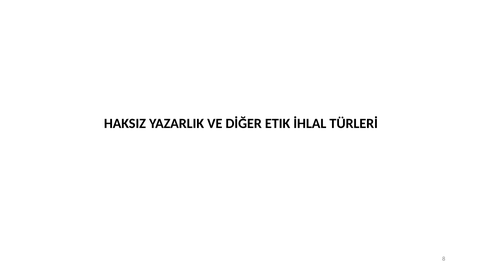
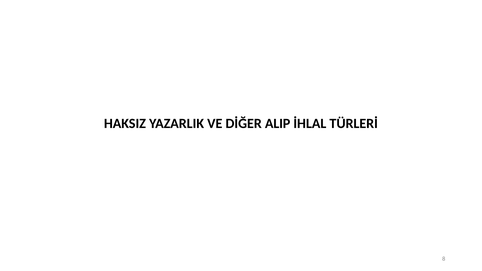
ETIK: ETIK -> ALIP (278, 124)
